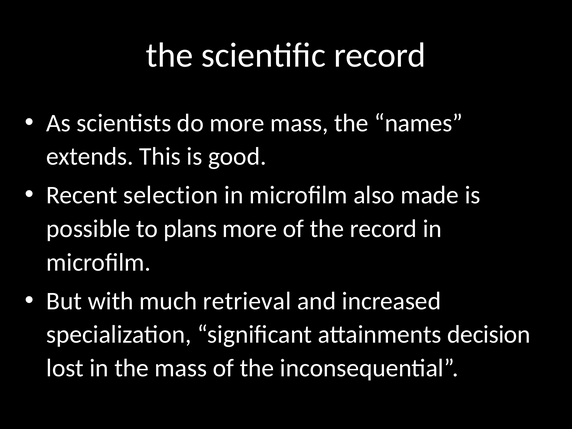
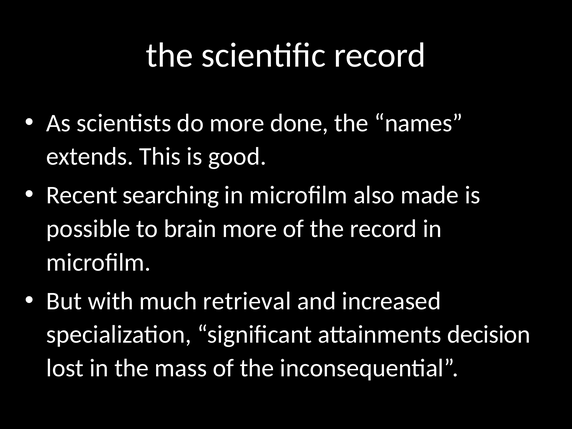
more mass: mass -> done (299, 123)
selection: selection -> searching (171, 195)
plans: plans -> brain (190, 229)
